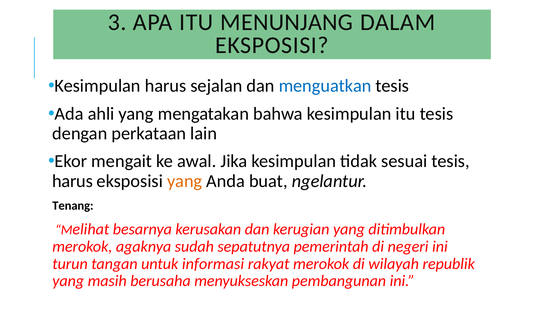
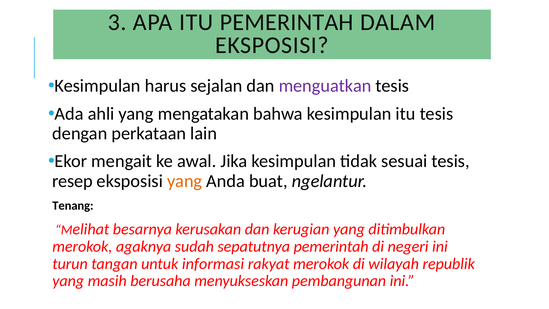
ITU MENUNJANG: MENUNJANG -> PEMERINTAH (287, 22)
menguatkan colour: blue -> purple (325, 86)
harus: harus -> resep (72, 181)
